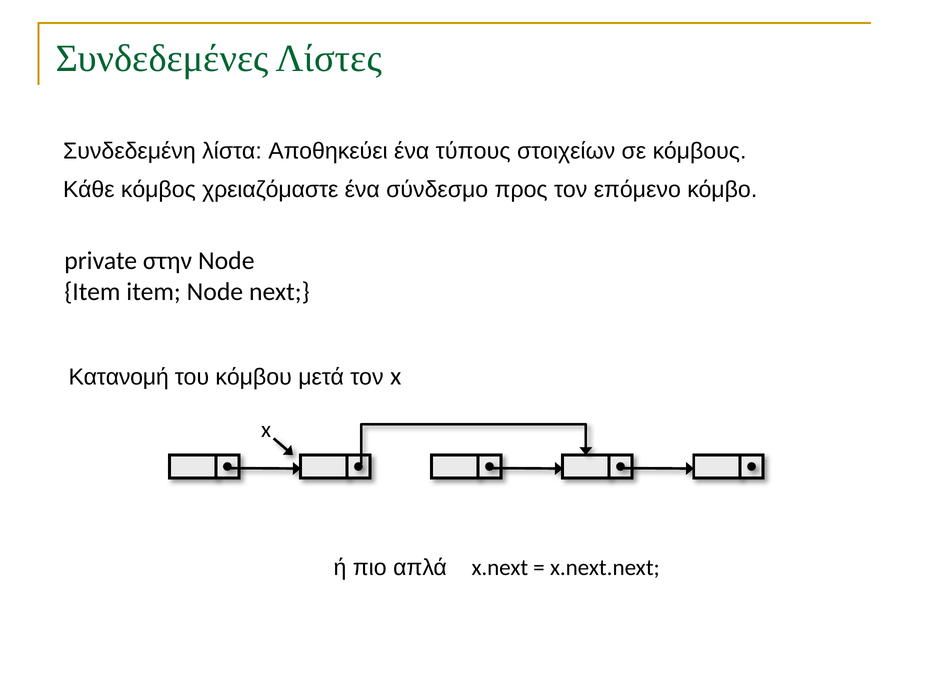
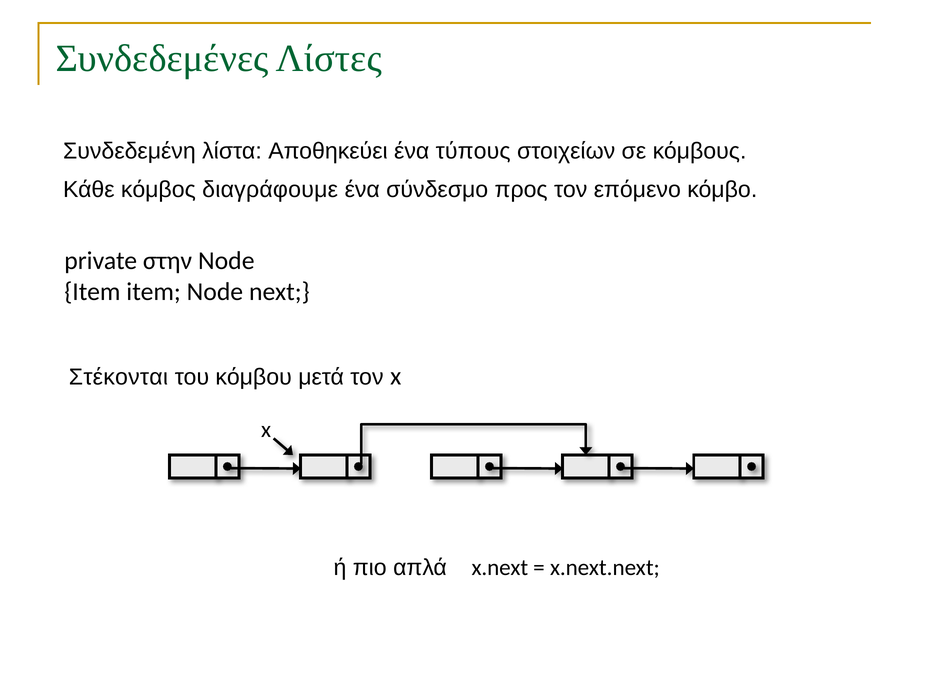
χρειαζόμαστε: χρειαζόμαστε -> διαγράφουμε (270, 190)
Κατανομή: Κατανομή -> Στέκονται (118, 377)
